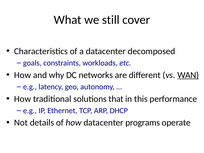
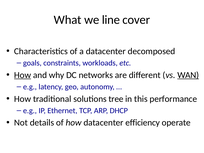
still: still -> line (111, 20)
How underline: none -> present (23, 75)
that: that -> tree (116, 99)
programs: programs -> efficiency (143, 123)
